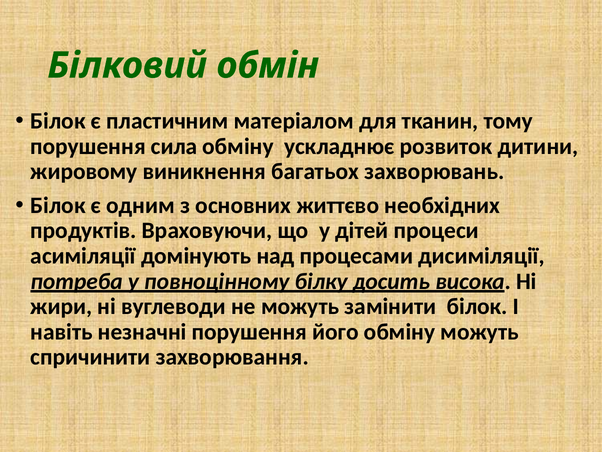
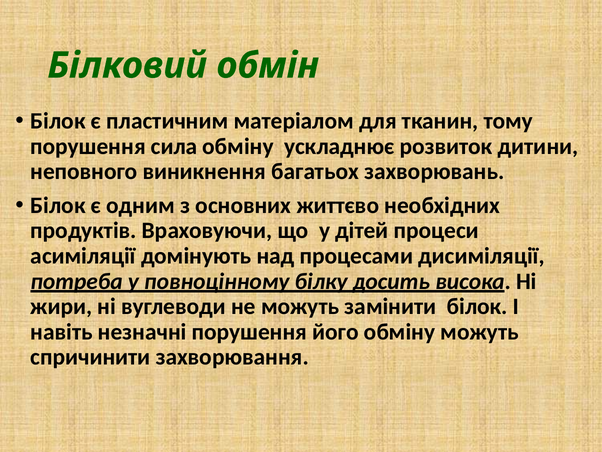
жировому: жировому -> неповного (84, 171)
